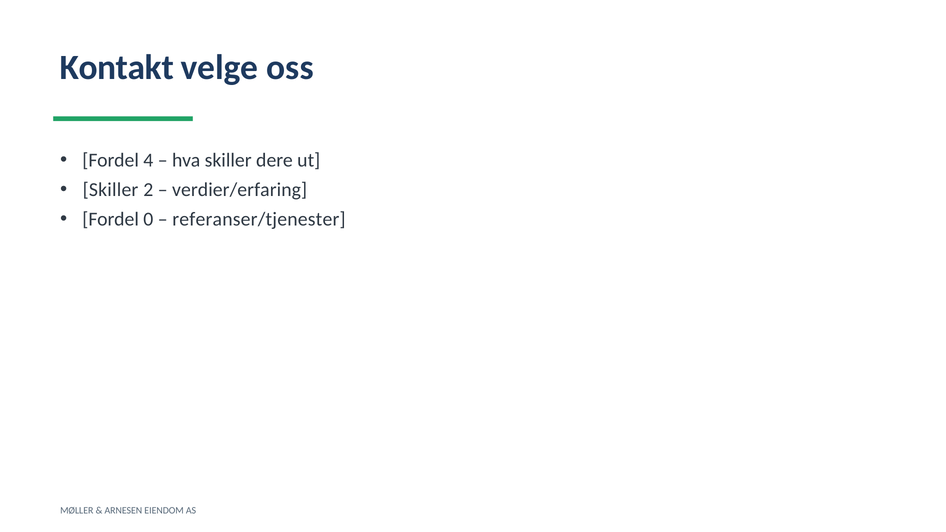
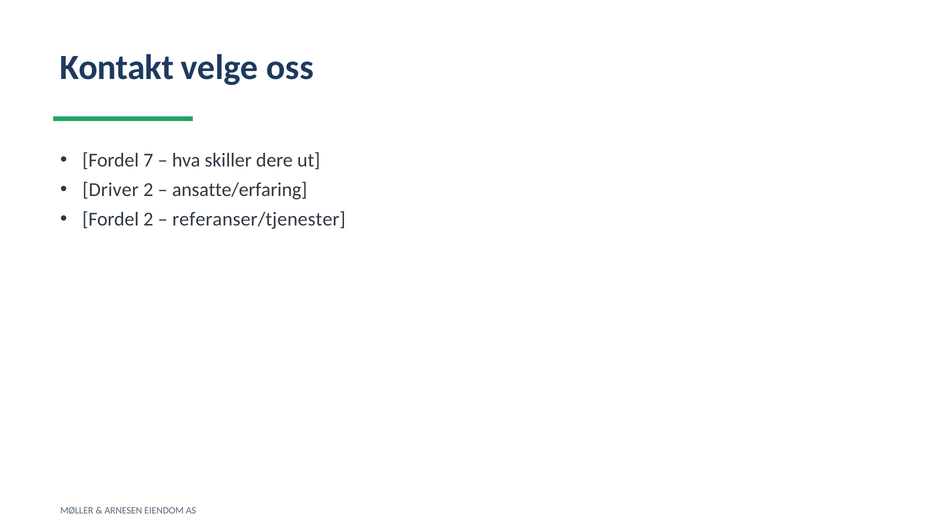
4: 4 -> 7 (148, 160)
Skiller: Skiller -> Driver (111, 190)
verdier/erfaring: verdier/erfaring -> ansatte/erfaring (240, 190)
Fordel 0: 0 -> 2 (148, 219)
